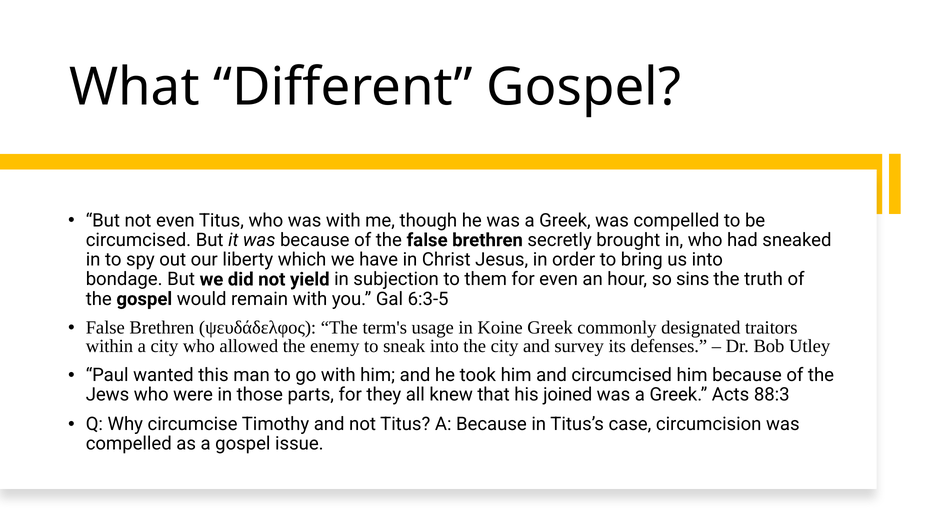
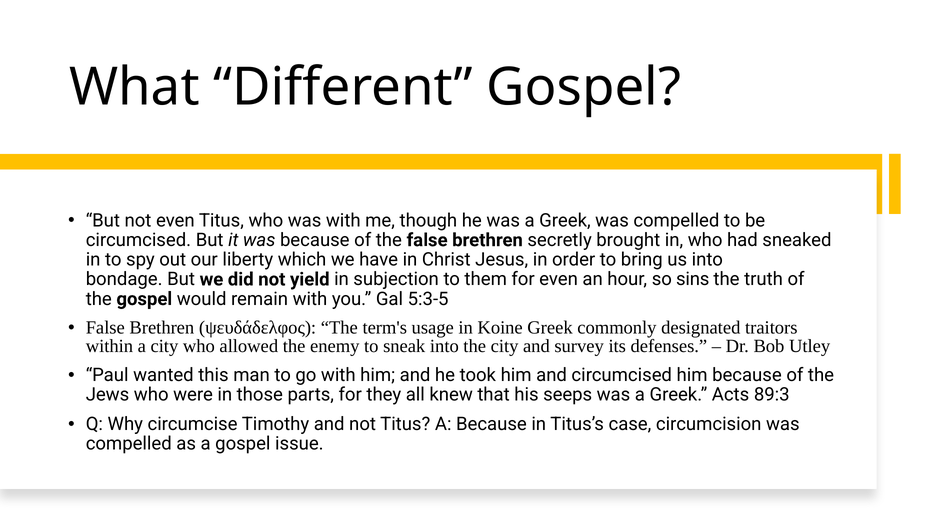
6:3-5: 6:3-5 -> 5:3-5 (428, 299)
joined: joined -> seeps (568, 395)
88:3: 88:3 -> 89:3 (772, 395)
